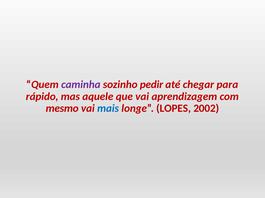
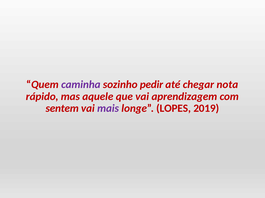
para: para -> nota (227, 85)
mesmo: mesmo -> sentem (62, 109)
mais colour: blue -> purple (108, 109)
2002: 2002 -> 2019 (206, 109)
